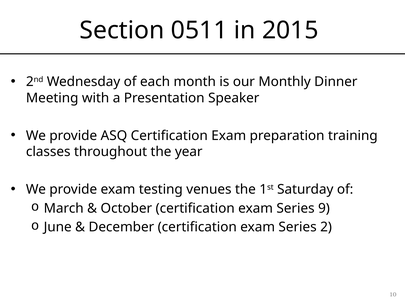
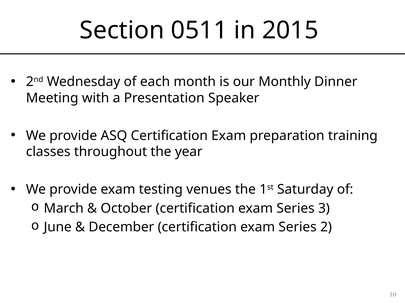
9: 9 -> 3 (324, 209)
